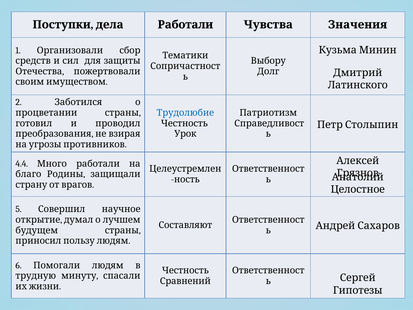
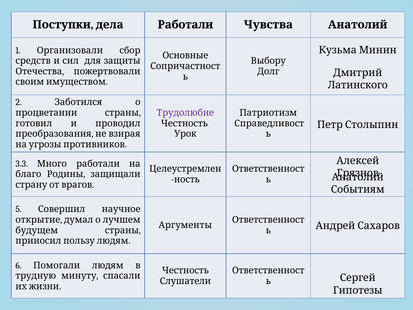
Чувства Значения: Значения -> Анатолий (358, 25)
Тематики: Тематики -> Основные (185, 56)
Трудолюбие colour: blue -> purple (185, 113)
4.4: 4.4 -> 3.3 (22, 164)
Целостное: Целостное -> Событиям (358, 189)
Составляют: Составляют -> Аргументы (185, 225)
Сравнений: Сравнений -> Слушатели (185, 281)
